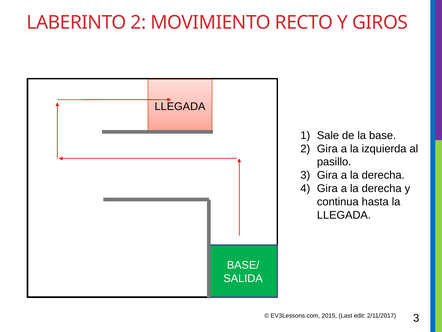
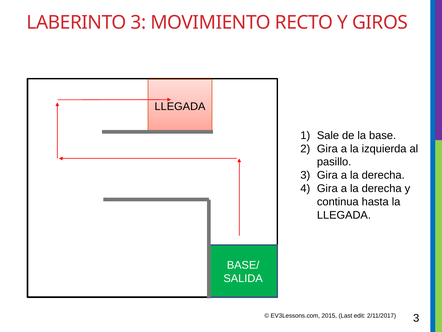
LABERINTO 2: 2 -> 3 (139, 22)
